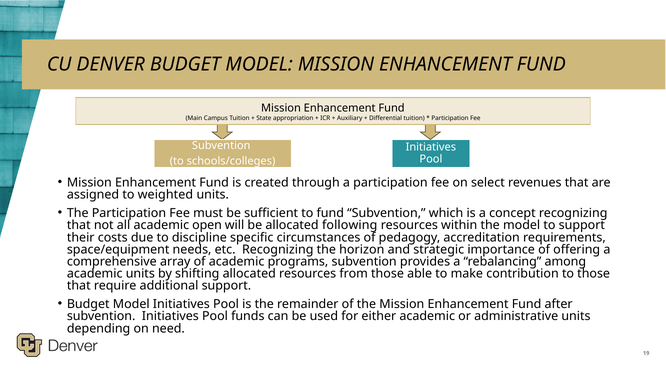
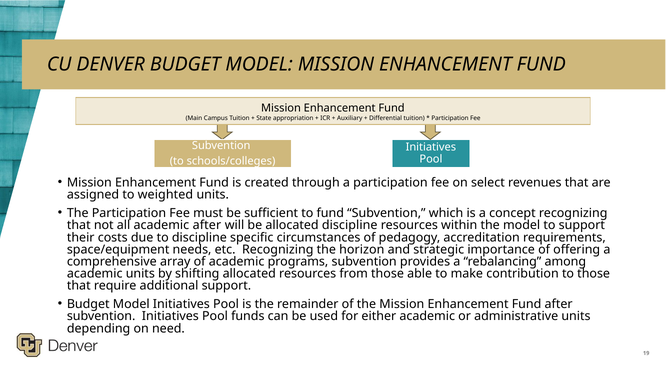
academic open: open -> after (207, 226)
allocated following: following -> discipline (350, 226)
